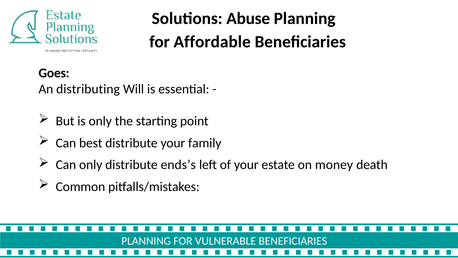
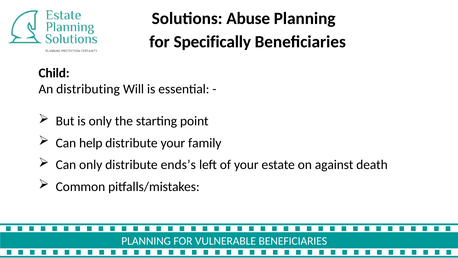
Affordable: Affordable -> Specifically (212, 42)
Goes: Goes -> Child (54, 73)
best: best -> help (91, 143)
money: money -> against (334, 165)
